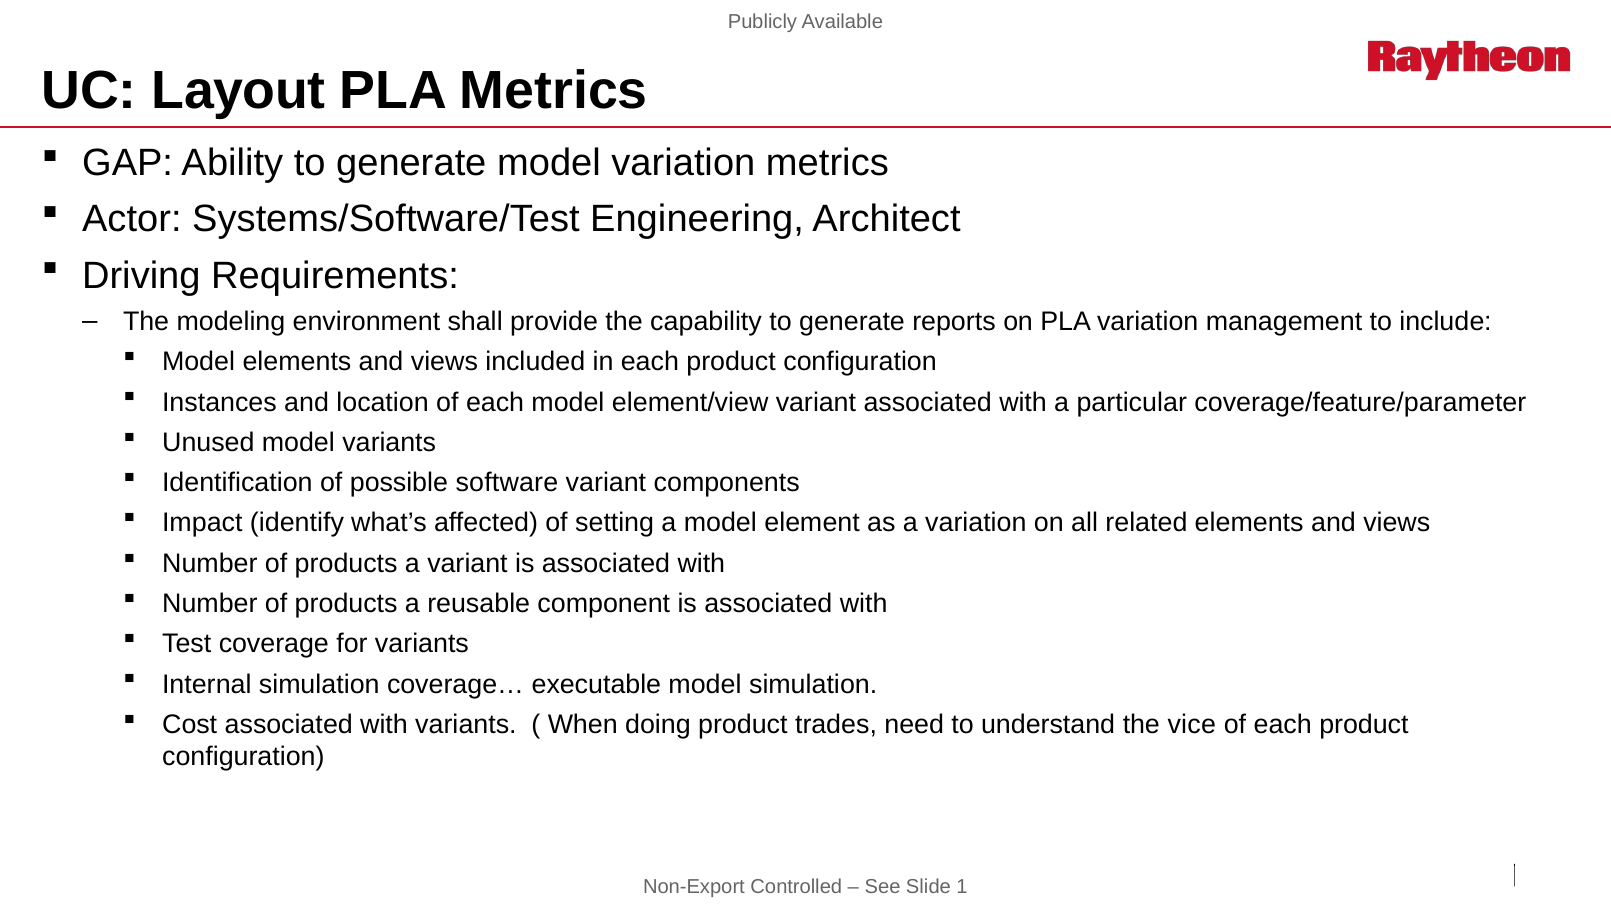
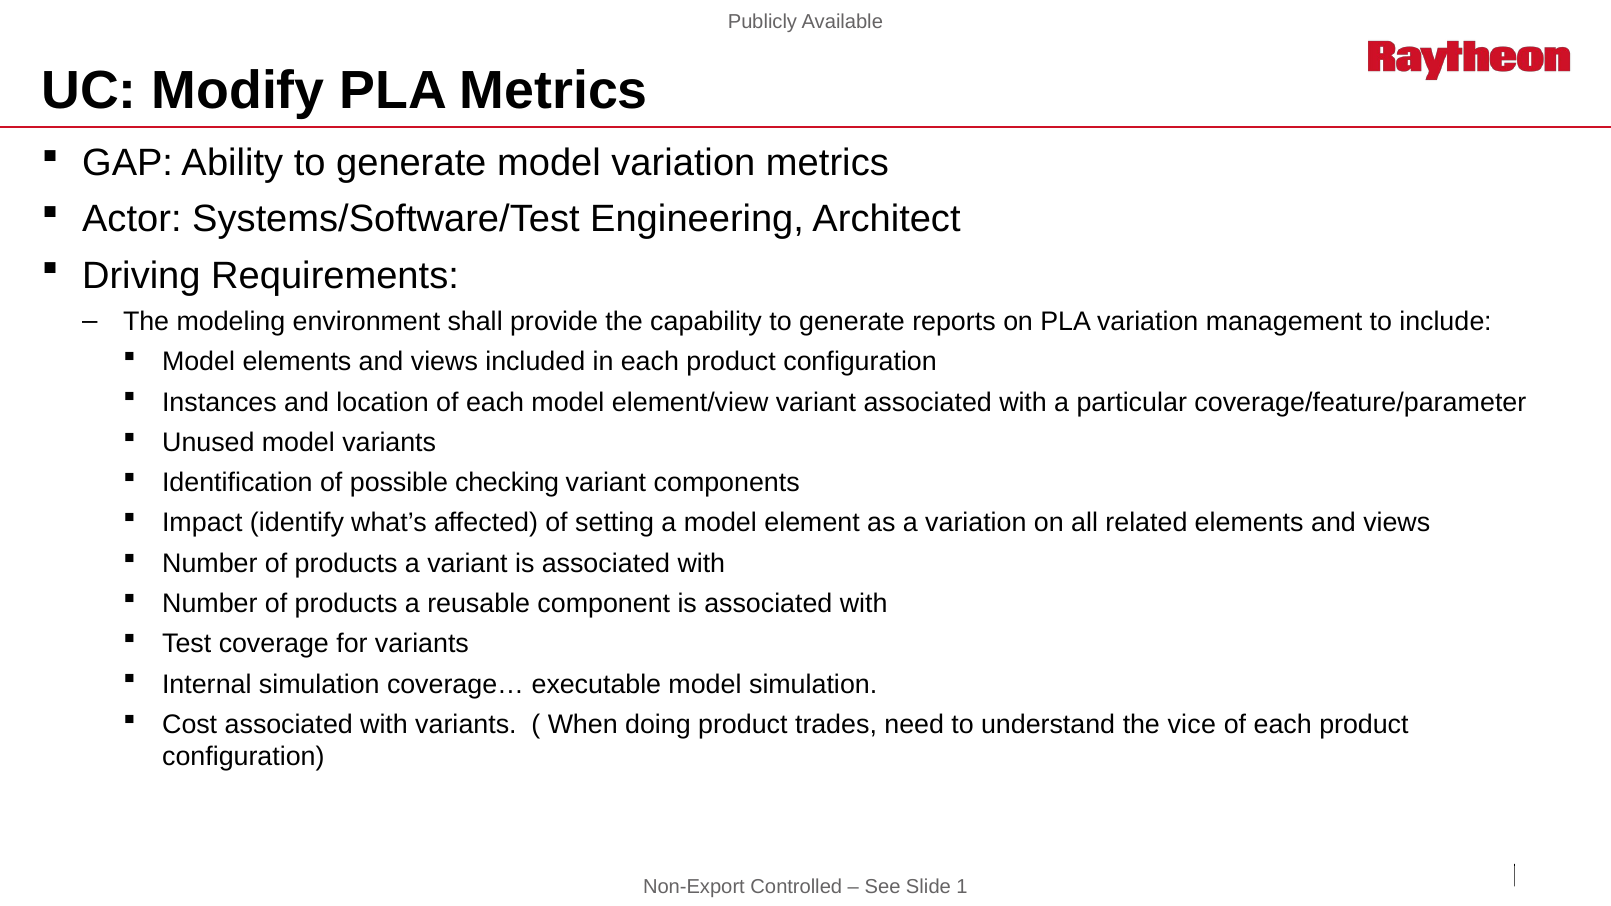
Layout: Layout -> Modify (238, 91)
software: software -> checking (507, 483)
